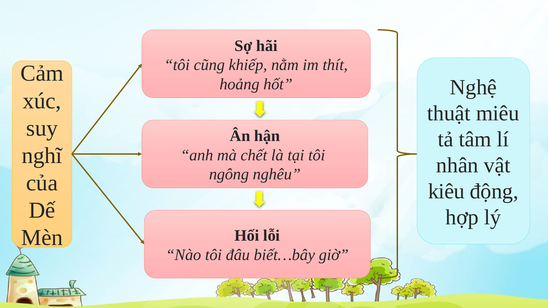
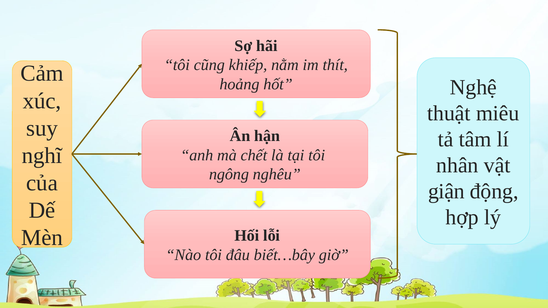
kiêu: kiêu -> giận (446, 192)
